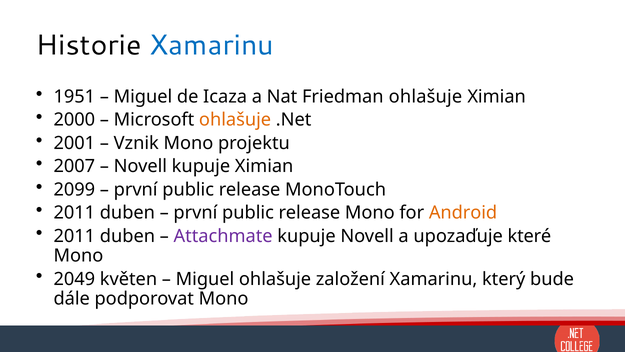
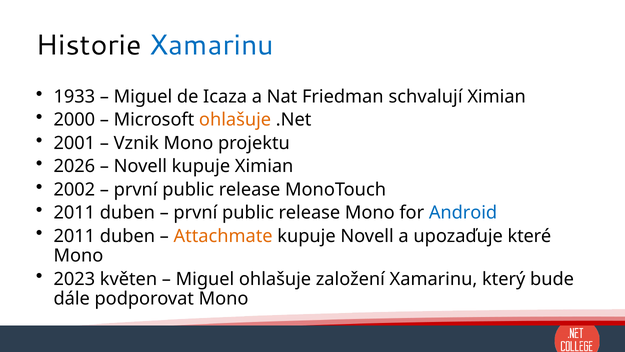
1951: 1951 -> 1933 (74, 97)
Friedman ohlašuje: ohlašuje -> schvalují (426, 97)
2007: 2007 -> 2026 (74, 166)
2099: 2099 -> 2002 (74, 189)
Android colour: orange -> blue (463, 213)
Attachmate colour: purple -> orange (223, 236)
2049: 2049 -> 2023 (74, 279)
